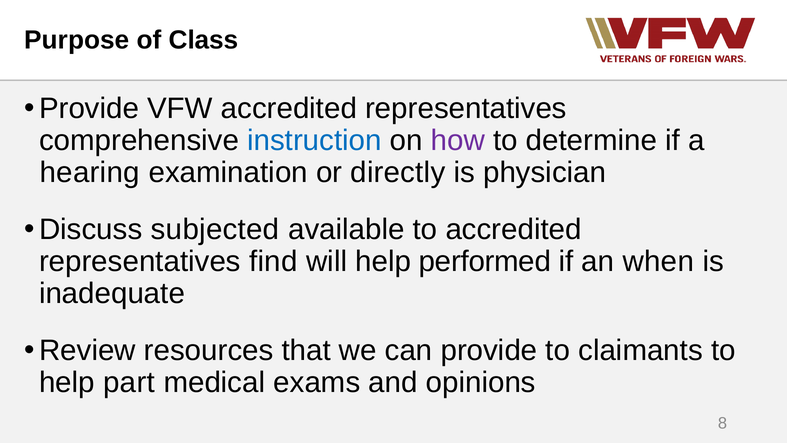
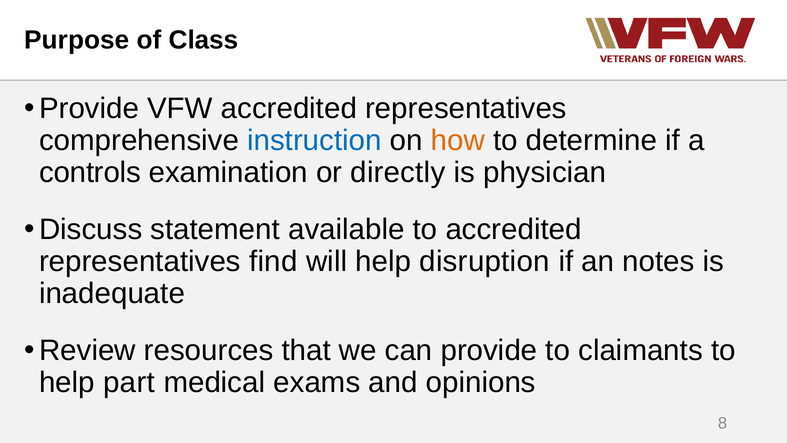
how colour: purple -> orange (458, 140)
hearing: hearing -> controls (90, 172)
subjected: subjected -> statement (215, 229)
performed: performed -> disruption (485, 261)
when: when -> notes (659, 261)
